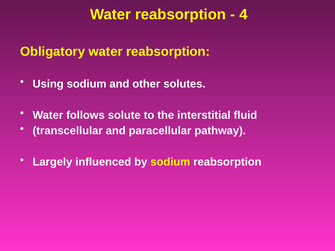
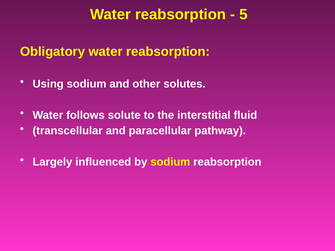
4: 4 -> 5 (243, 14)
